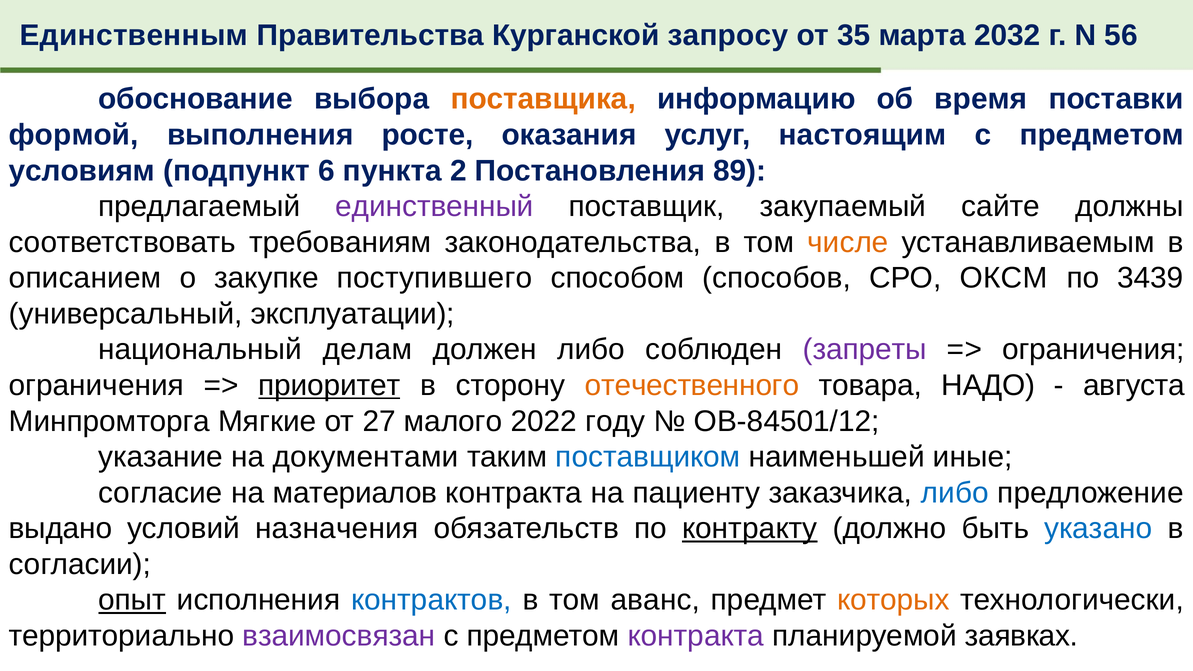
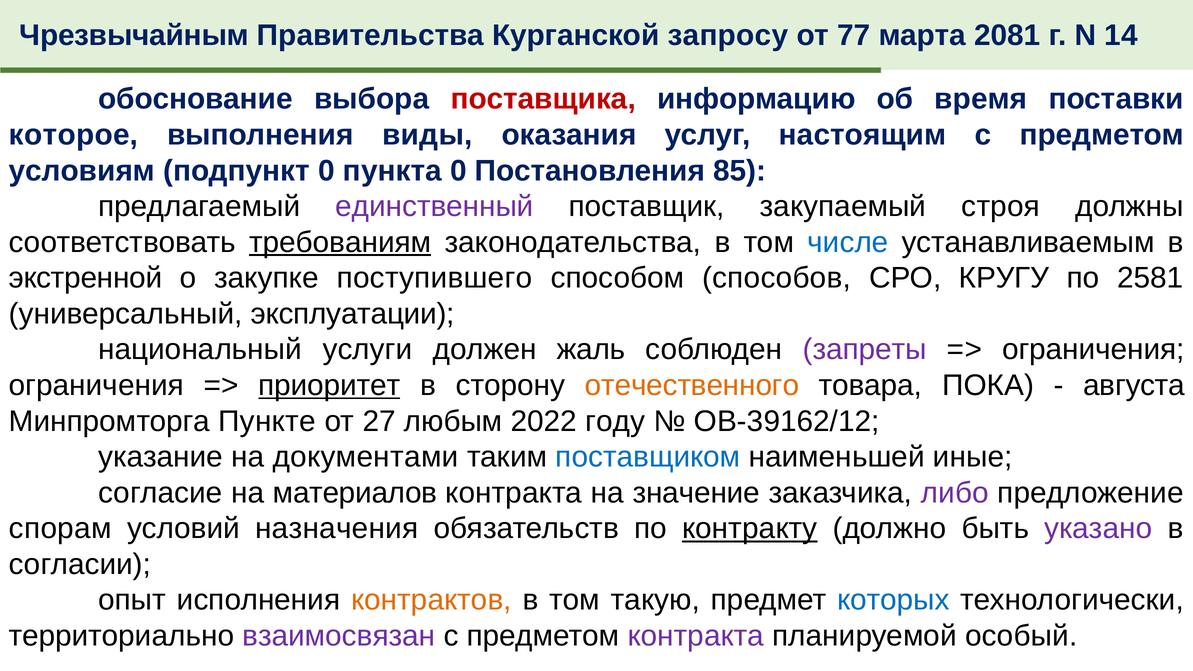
Единственным: Единственным -> Чрезвычайным (134, 36)
35: 35 -> 77 (854, 36)
2032: 2032 -> 2081 (1007, 36)
56: 56 -> 14 (1121, 36)
поставщика colour: orange -> red (543, 99)
формой: формой -> которое (74, 135)
росте: росте -> виды (427, 135)
подпункт 6: 6 -> 0 (326, 171)
пункта 2: 2 -> 0 (458, 171)
89: 89 -> 85 (740, 171)
сайте: сайте -> строя (1001, 206)
требованиям underline: none -> present (340, 242)
числе colour: orange -> blue (848, 242)
описанием: описанием -> экстренной (85, 278)
ОКСМ: ОКСМ -> КРУГУ (1004, 278)
3439: 3439 -> 2581 (1150, 278)
делам: делам -> услуги (367, 350)
должен либо: либо -> жаль (591, 350)
НАДО: НАДО -> ПОКА (988, 385)
Мягкие: Мягкие -> Пункте (267, 421)
малого: малого -> любым (453, 421)
ОВ-84501/12: ОВ-84501/12 -> ОВ-39162/12 (787, 421)
пациенту: пациенту -> значение (696, 493)
либо colour: blue -> purple (955, 493)
выдано: выдано -> спорам (60, 529)
указано colour: blue -> purple (1098, 529)
опыт underline: present -> none (132, 600)
контрактов colour: blue -> orange (431, 600)
аванс: аванс -> такую (655, 600)
которых colour: orange -> blue (894, 600)
заявках: заявках -> особый (1021, 636)
